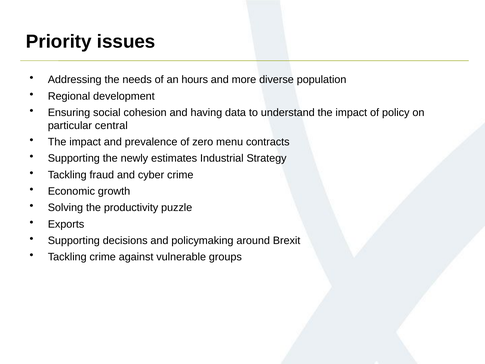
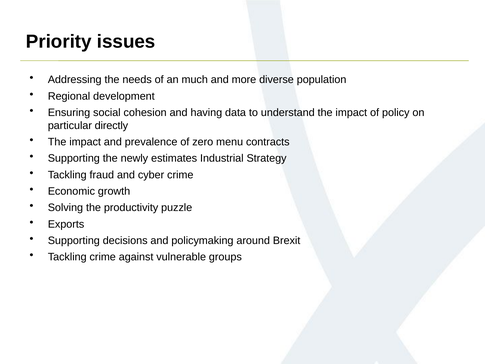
hours: hours -> much (195, 80)
central: central -> directly (111, 125)
